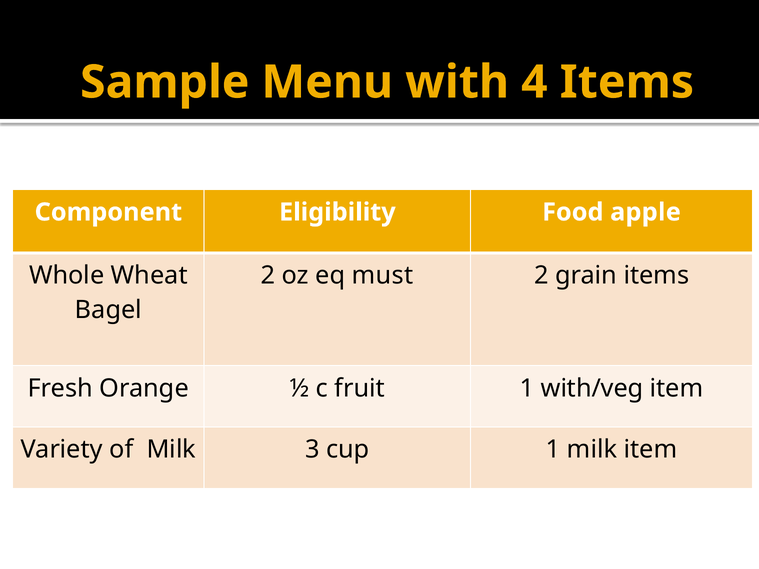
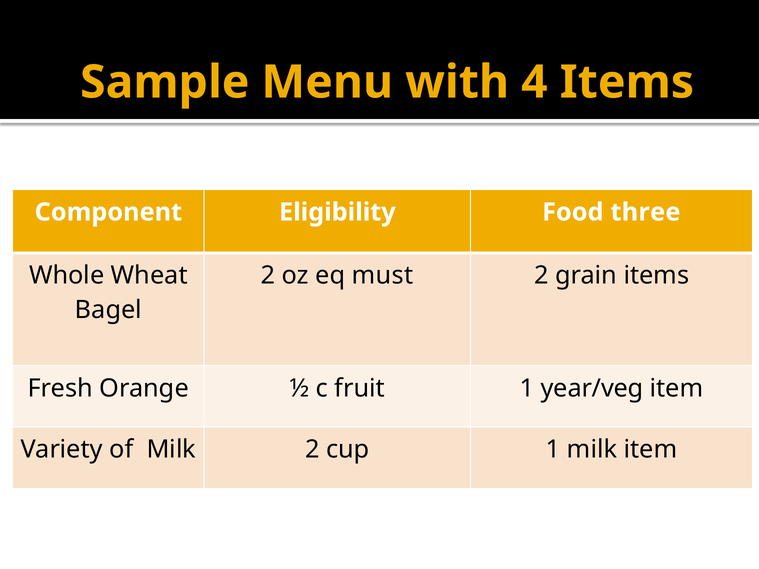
apple: apple -> three (645, 212)
with/veg: with/veg -> year/veg (592, 388)
Milk 3: 3 -> 2 (312, 450)
